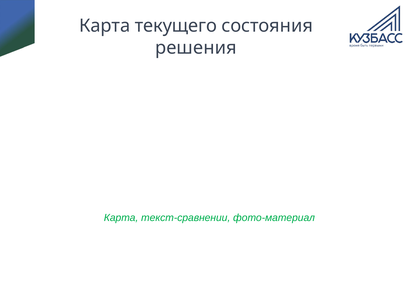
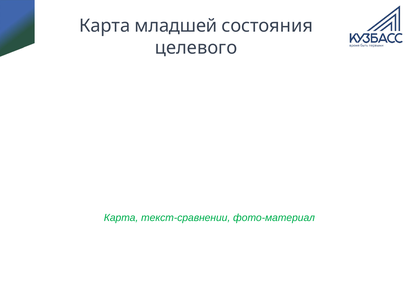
текущего: текущего -> младшей (176, 26)
решения: решения -> целевого (196, 48)
